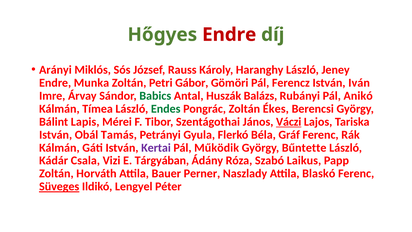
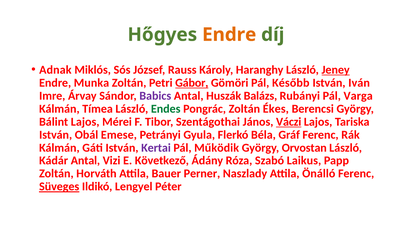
Endre colour: red -> orange (229, 35)
Arányi: Arányi -> Adnak (55, 70)
Jeney underline: none -> present (336, 70)
Gábor underline: none -> present (192, 83)
Ferencz: Ferencz -> Később (291, 83)
Babics colour: green -> purple (155, 96)
Anikó: Anikó -> Varga (358, 96)
Bálint Lapis: Lapis -> Lajos (85, 122)
Tamás: Tamás -> Emese (119, 135)
Bűntette: Bűntette -> Orvostan (304, 148)
Kádár Csala: Csala -> Antal (85, 161)
Tárgyában: Tárgyában -> Következő (162, 161)
Blaskó: Blaskó -> Önálló (319, 174)
